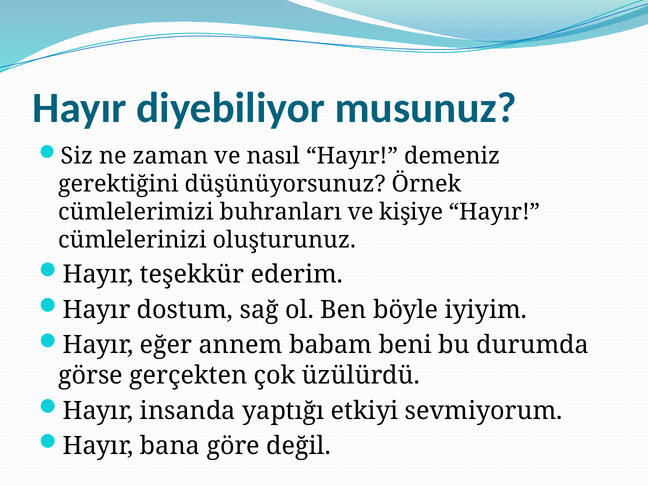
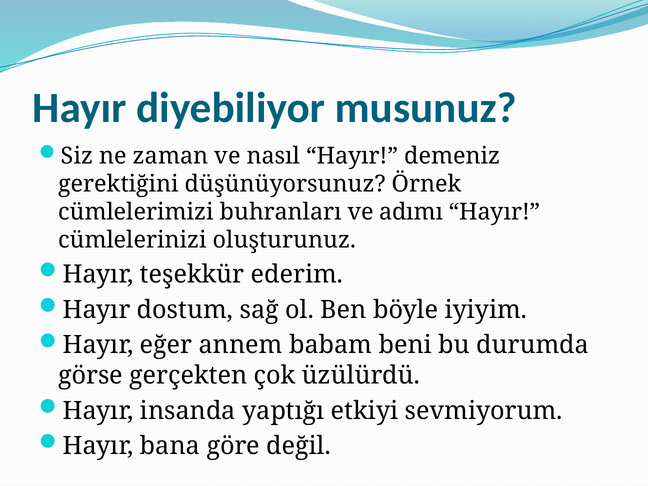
kişiye: kişiye -> adımı (411, 212)
